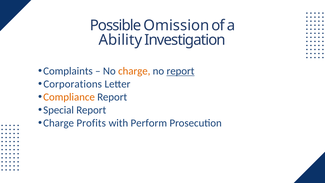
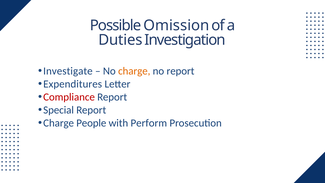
Ability: Ability -> Duties (120, 40)
Complaints: Complaints -> Investigate (68, 71)
report underline: present -> none (180, 71)
Corporations: Corporations -> Expenditures (73, 84)
Compliance colour: orange -> red (69, 97)
Profits: Profits -> People (91, 123)
